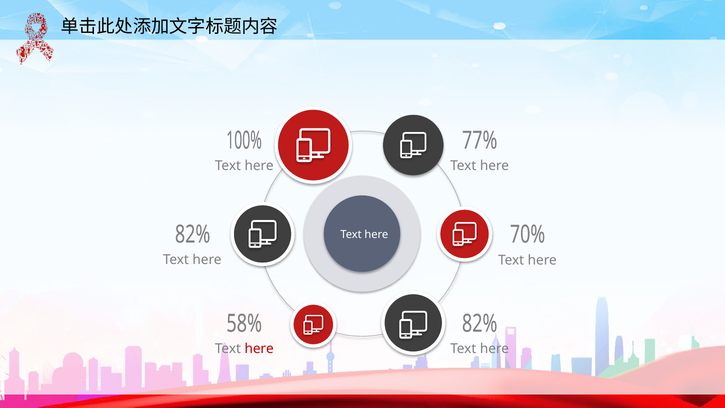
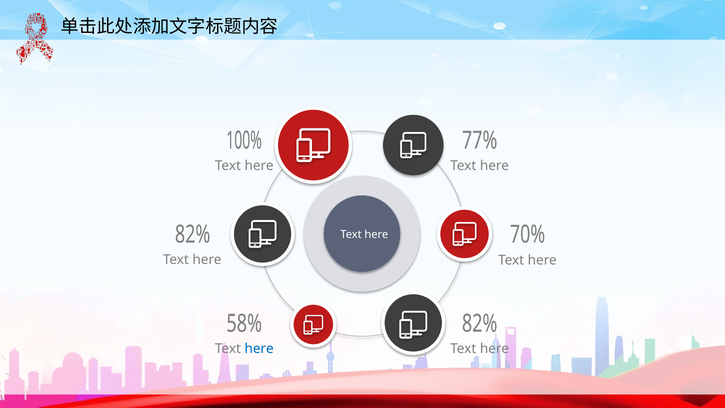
here colour: red -> blue (259, 349)
